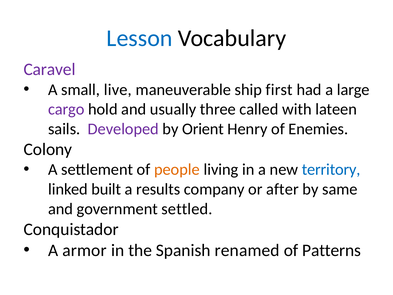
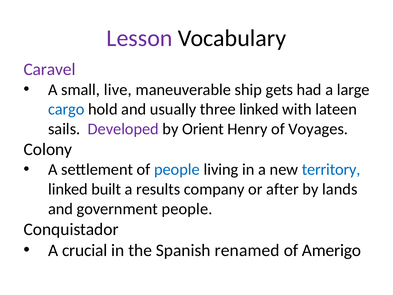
Lesson colour: blue -> purple (140, 38)
first: first -> gets (279, 90)
cargo colour: purple -> blue (66, 109)
three called: called -> linked (259, 109)
Enemies: Enemies -> Voyages (318, 129)
people colour: orange -> blue (177, 169)
same: same -> lands (340, 189)
government settled: settled -> people (187, 209)
armor: armor -> crucial (85, 250)
Patterns: Patterns -> Amerigo (332, 250)
